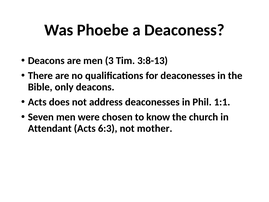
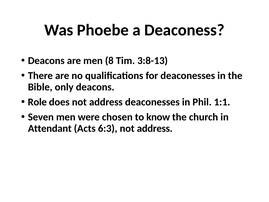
3: 3 -> 8 (109, 61)
Acts: Acts -> Role (37, 102)
6:3 not mother: mother -> address (155, 128)
